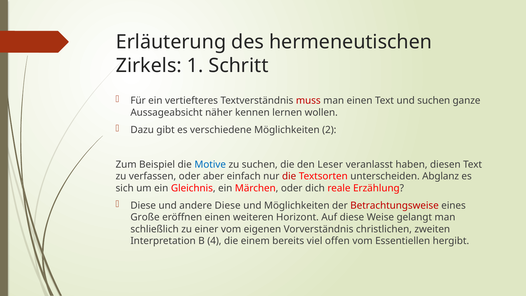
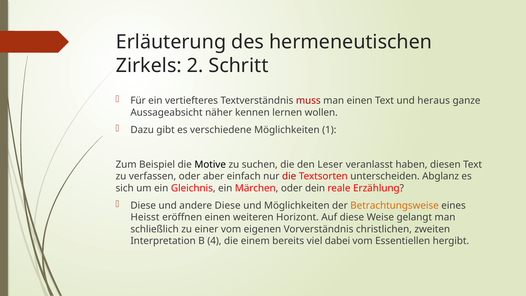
1: 1 -> 2 (195, 66)
und suchen: suchen -> heraus (434, 101)
2: 2 -> 1 (329, 130)
Motive colour: blue -> black (210, 164)
dich: dich -> dein (315, 188)
Betrachtungsweise colour: red -> orange (395, 205)
Große: Große -> Heisst (145, 217)
offen: offen -> dabei (337, 241)
